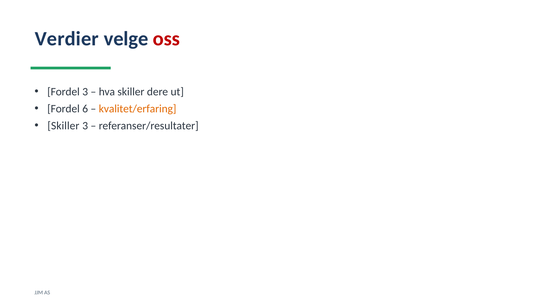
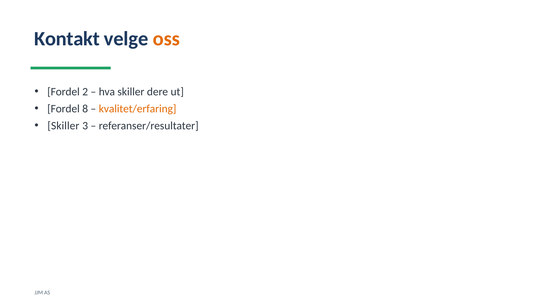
Verdier: Verdier -> Kontakt (67, 39)
oss colour: red -> orange (166, 39)
Fordel 3: 3 -> 2 (85, 92)
6: 6 -> 8 (85, 109)
